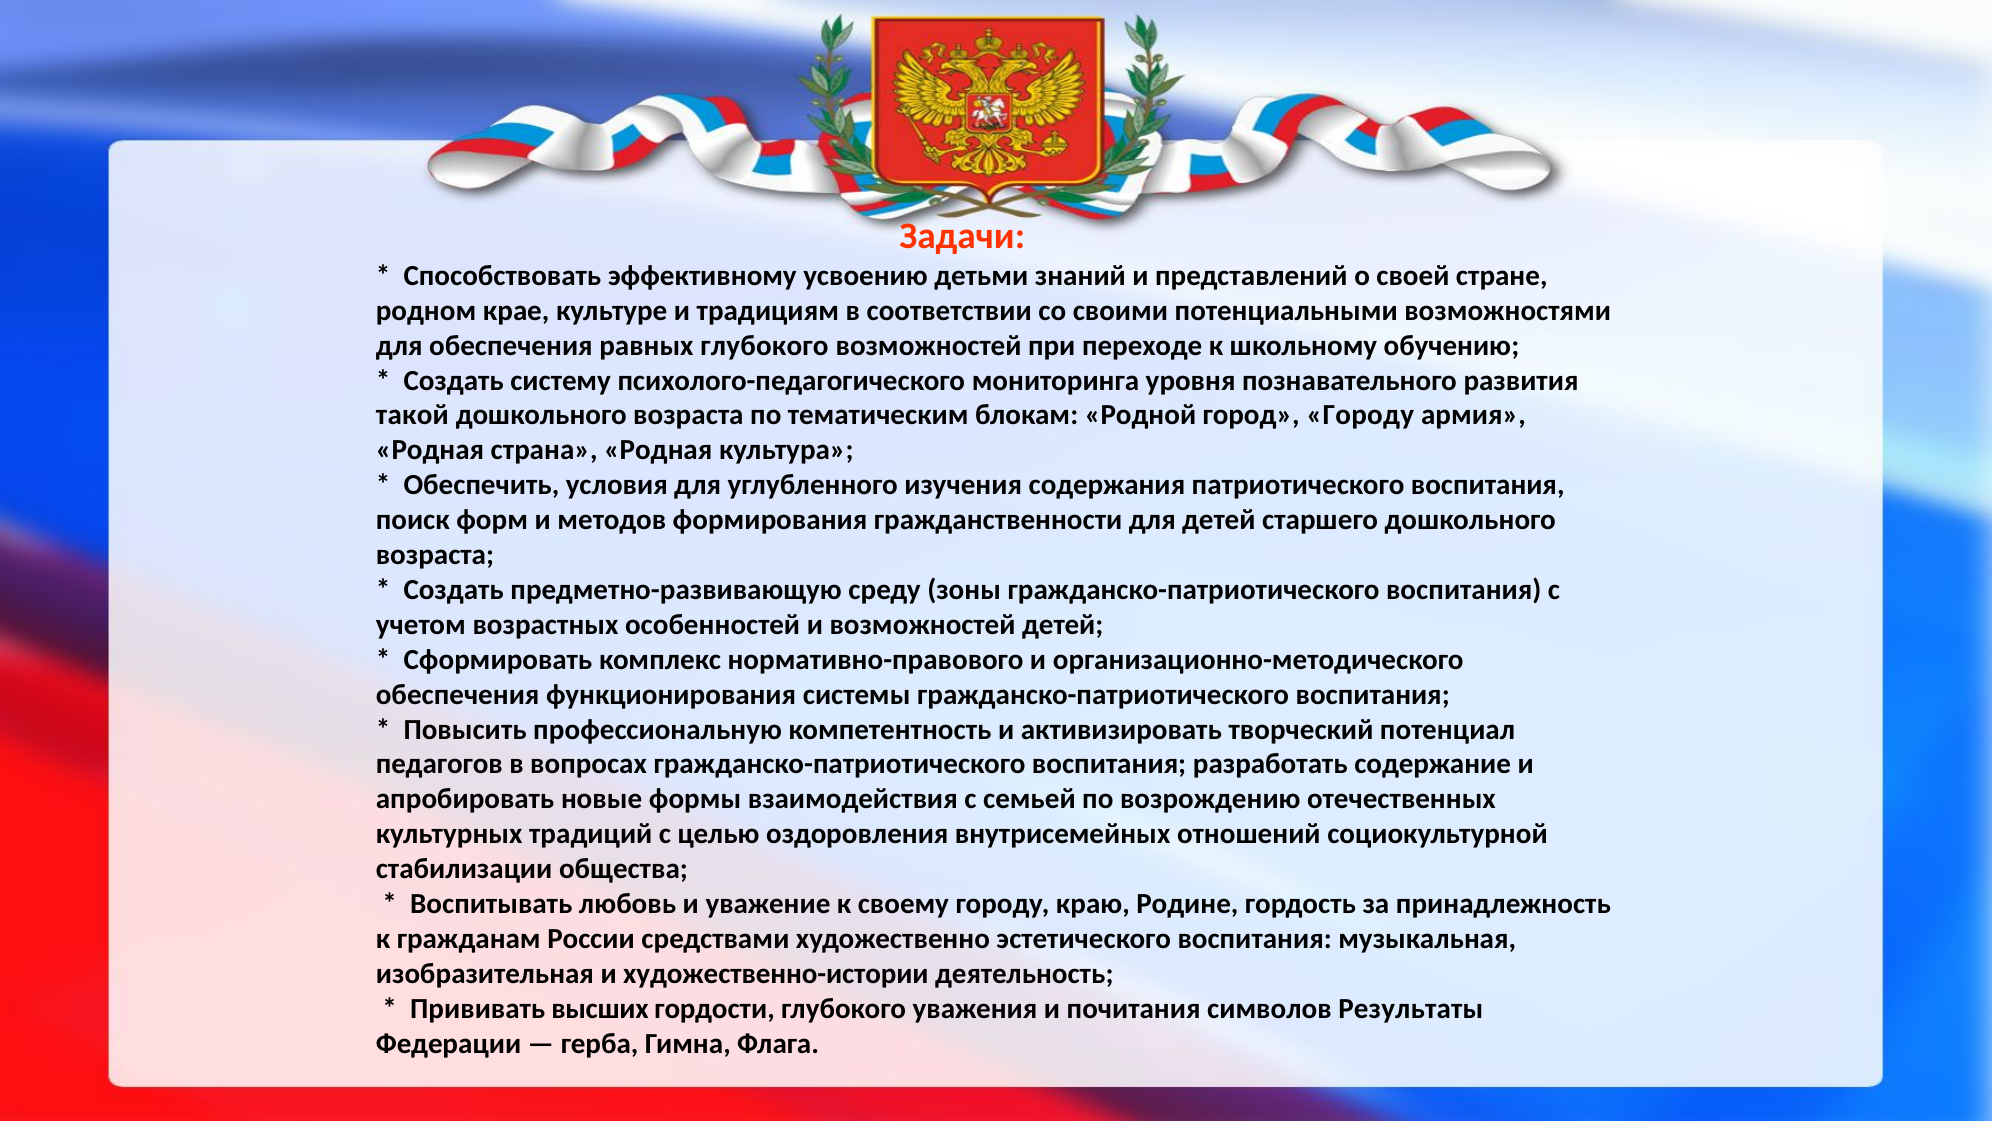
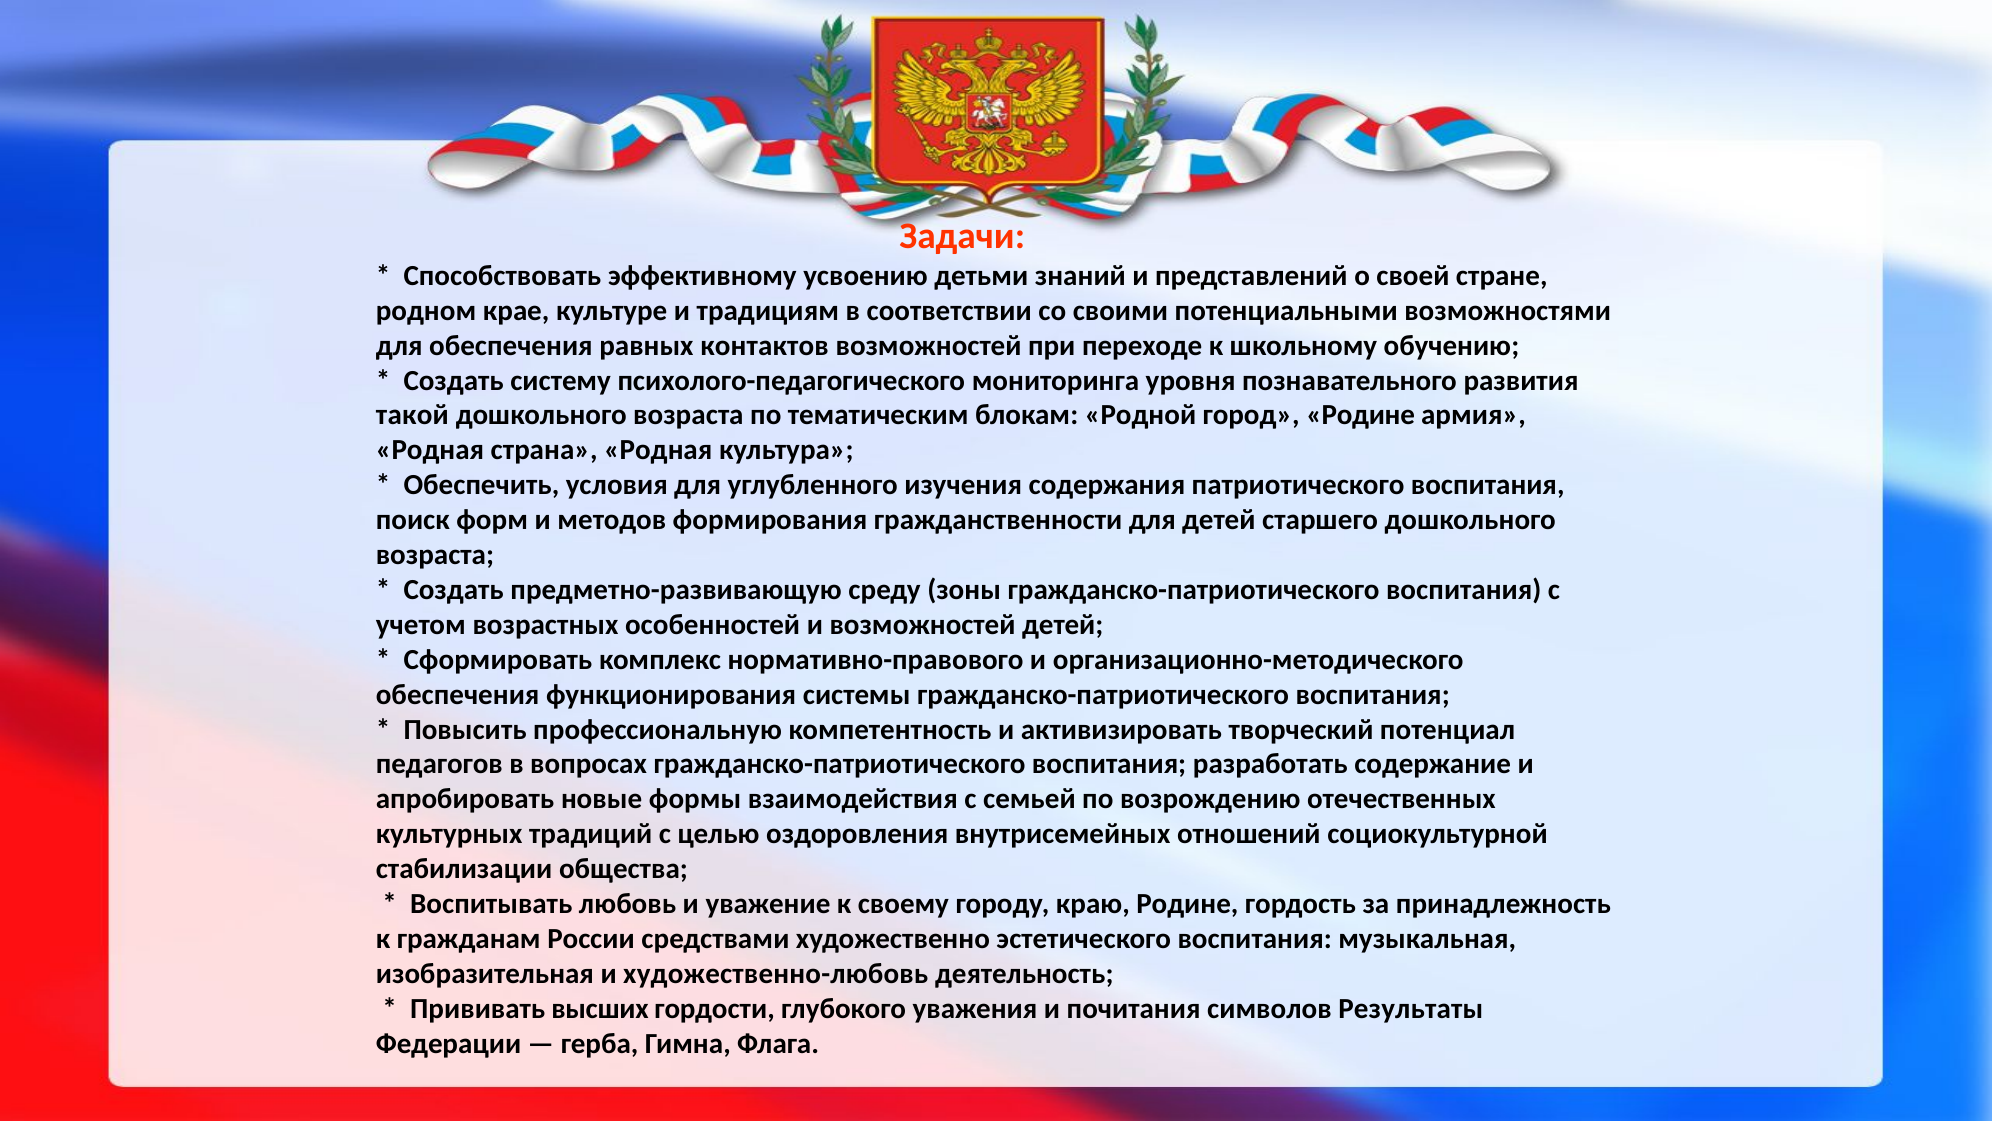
равных глубокого: глубокого -> контактов (765, 345)
город Городу: Городу -> Родине (1361, 415)
художественно-истории: художественно-истории -> художественно-любовь (776, 973)
